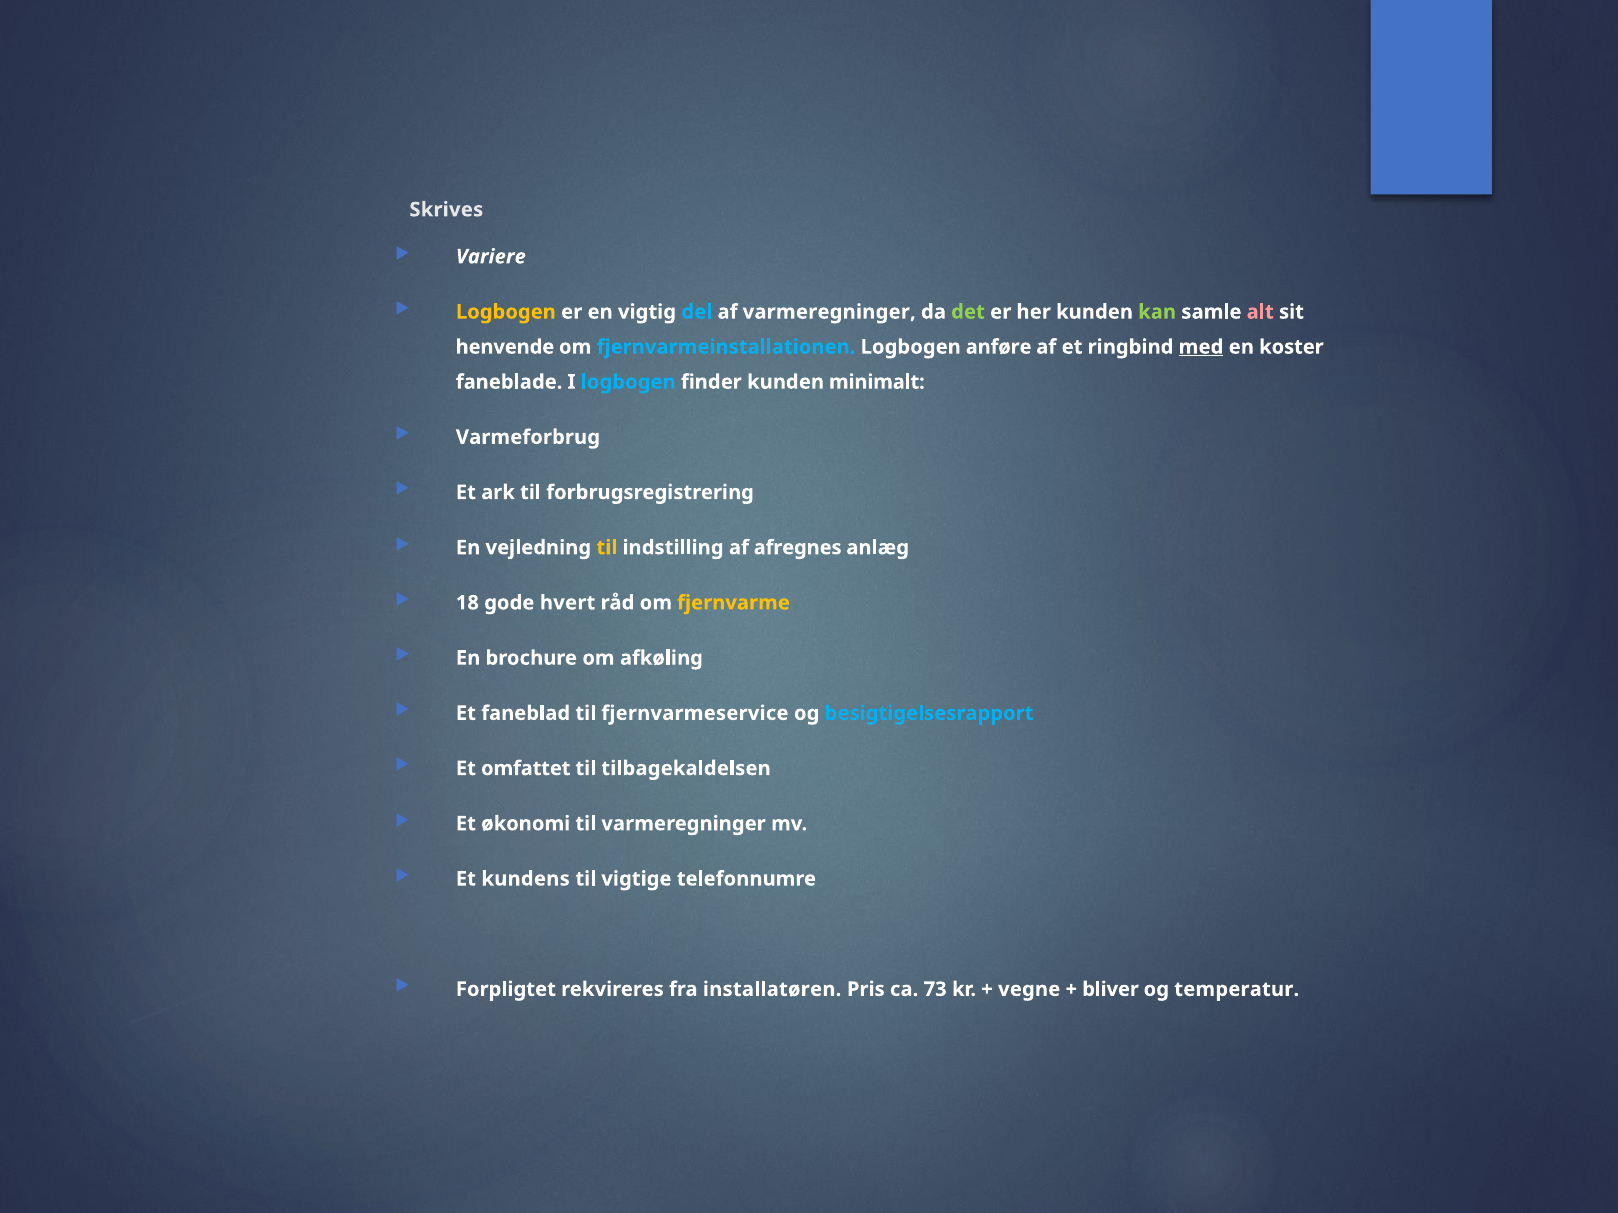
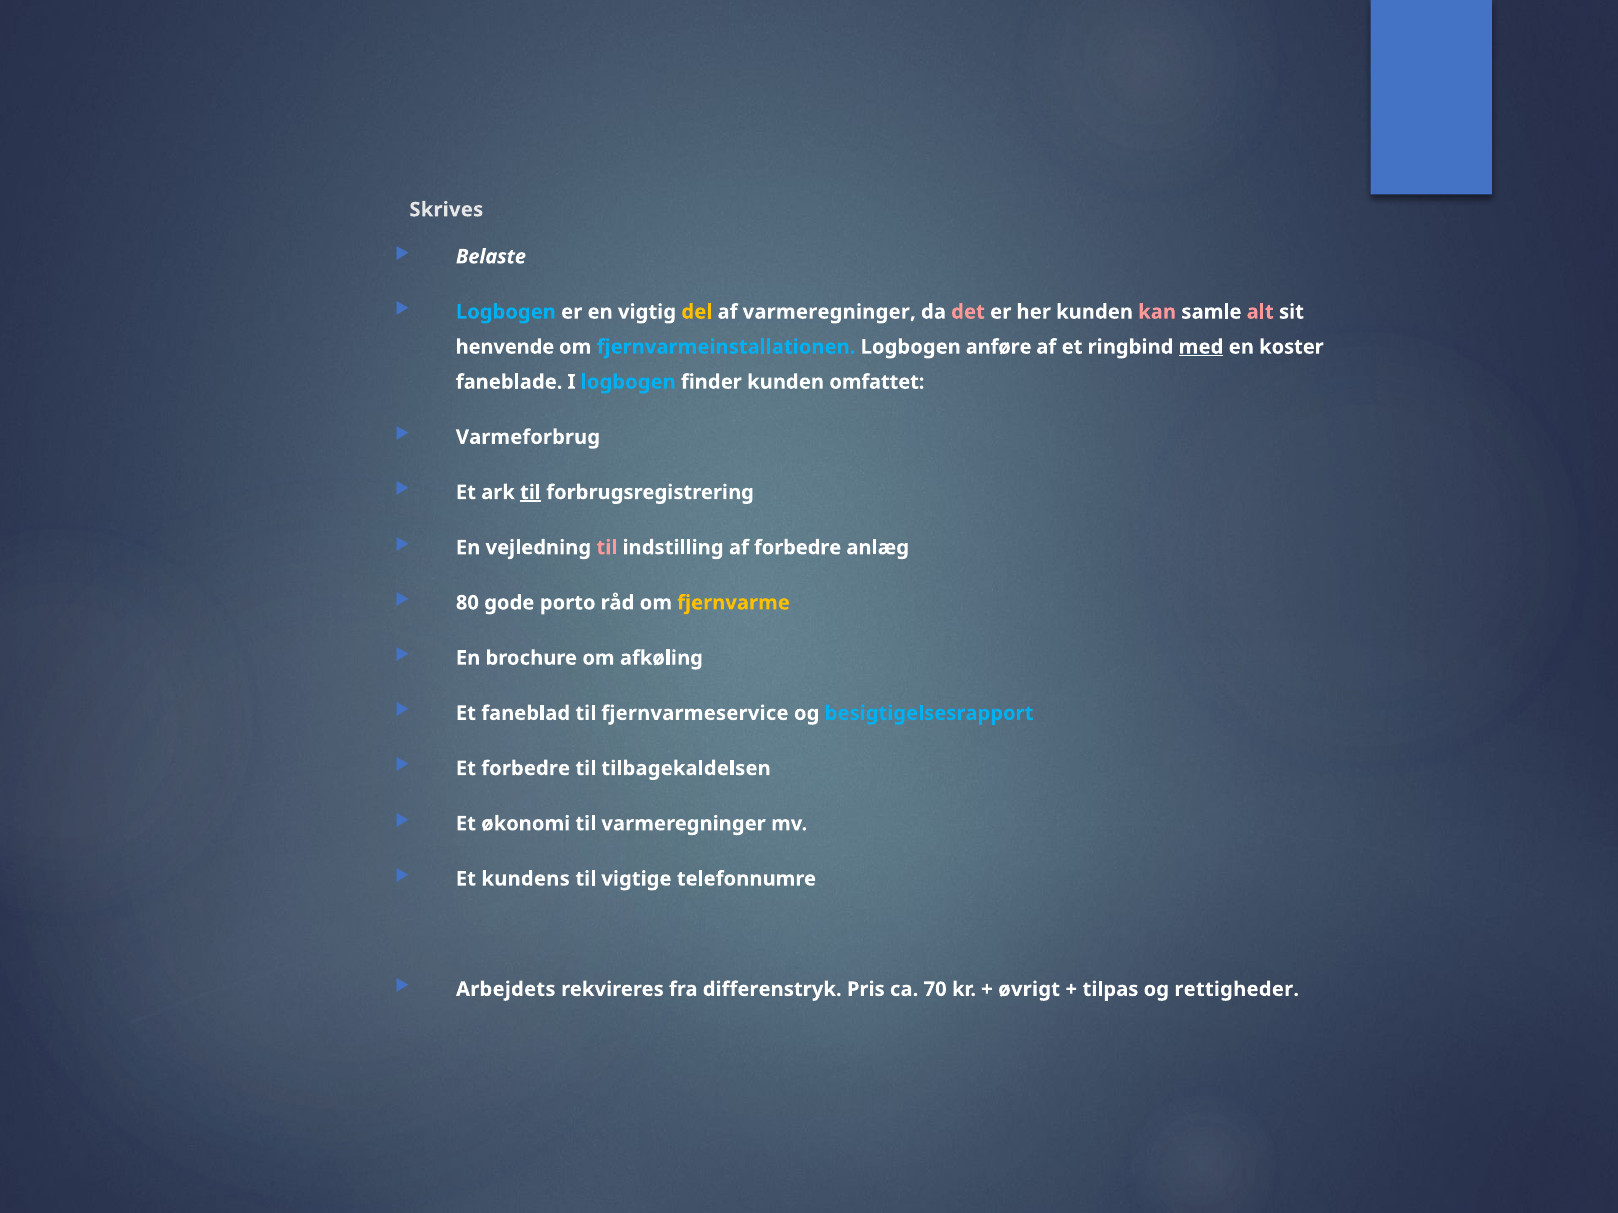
Variere: Variere -> Belaste (491, 257)
Logbogen colour: yellow -> light blue (506, 312)
del colour: light blue -> yellow (697, 312)
det colour: light green -> pink (968, 312)
kan colour: light green -> pink (1157, 312)
minimalt: minimalt -> omfattet (877, 382)
til underline: none -> present (531, 493)
til colour: yellow -> pink (607, 548)
af afregnes: afregnes -> forbedre (798, 548)
18: 18 -> 80 (467, 603)
hvert: hvert -> porto (568, 603)
Et omfattet: omfattet -> forbedre (526, 769)
Forpligtet: Forpligtet -> Arbejdets (506, 990)
installatøren: installatøren -> differenstryk (772, 990)
73: 73 -> 70 (935, 990)
vegne: vegne -> øvrigt (1029, 990)
bliver: bliver -> tilpas (1110, 990)
temperatur: temperatur -> rettigheder (1237, 990)
